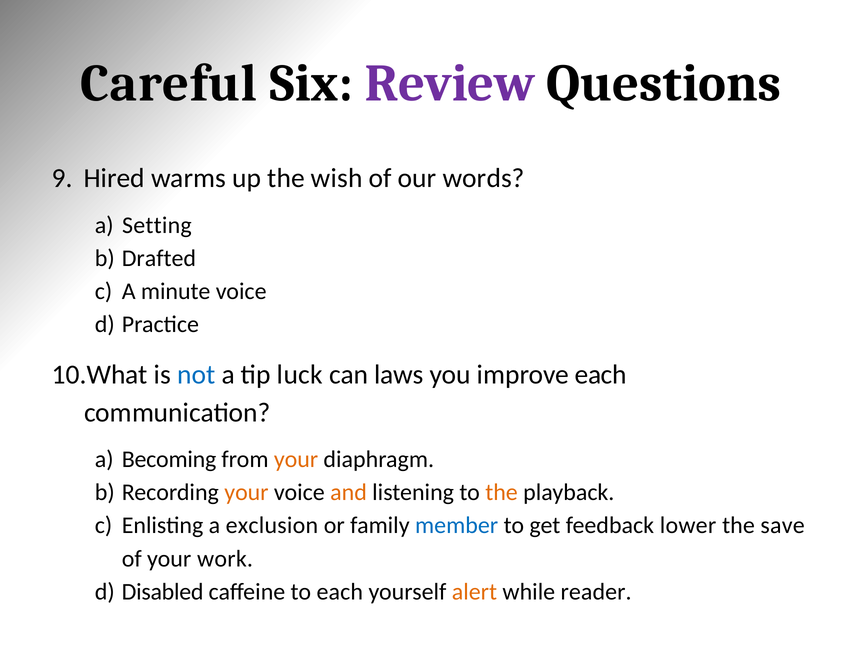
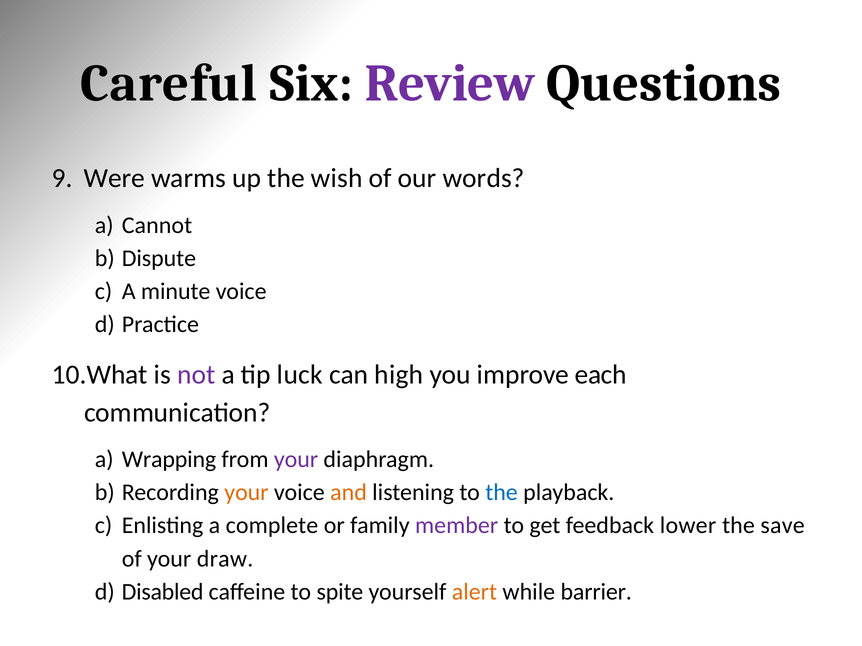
Hired: Hired -> Were (114, 179)
Setting: Setting -> Cannot (157, 225)
Drafted: Drafted -> Dispute (159, 258)
not colour: blue -> purple (196, 375)
laws: laws -> high (399, 375)
Becoming: Becoming -> Wrapping (169, 460)
your colour: orange -> purple (296, 460)
the colour: orange -> blue (502, 493)
exclusion: exclusion -> complete (272, 526)
member colour: blue -> purple (457, 526)
work: work -> draw (225, 559)
to each: each -> spite (340, 592)
reader: reader -> barrier (596, 592)
